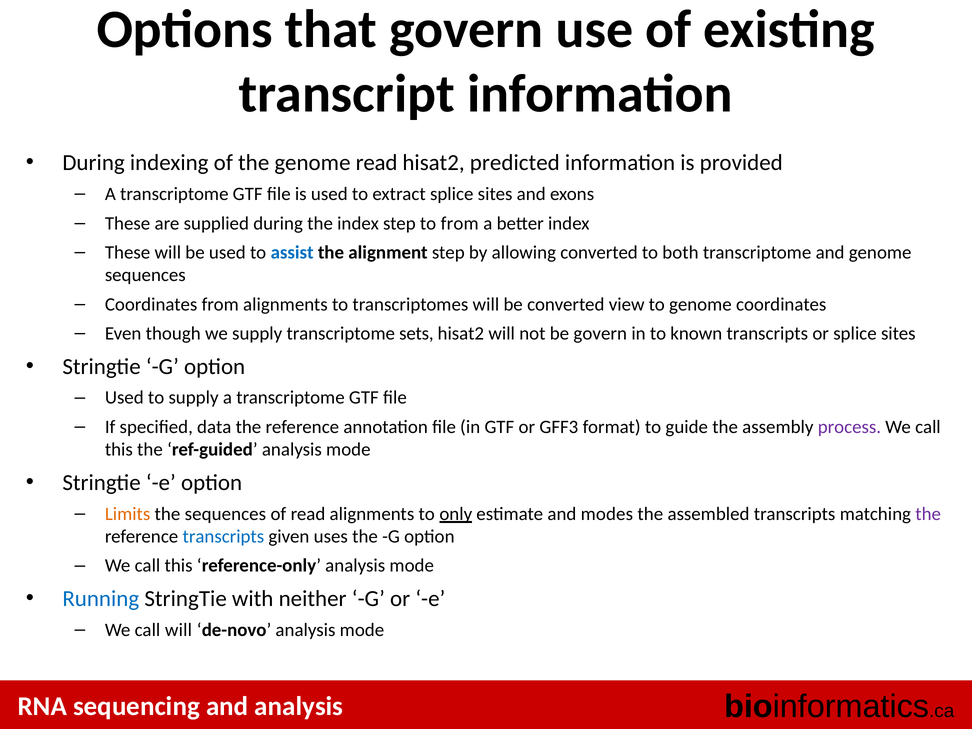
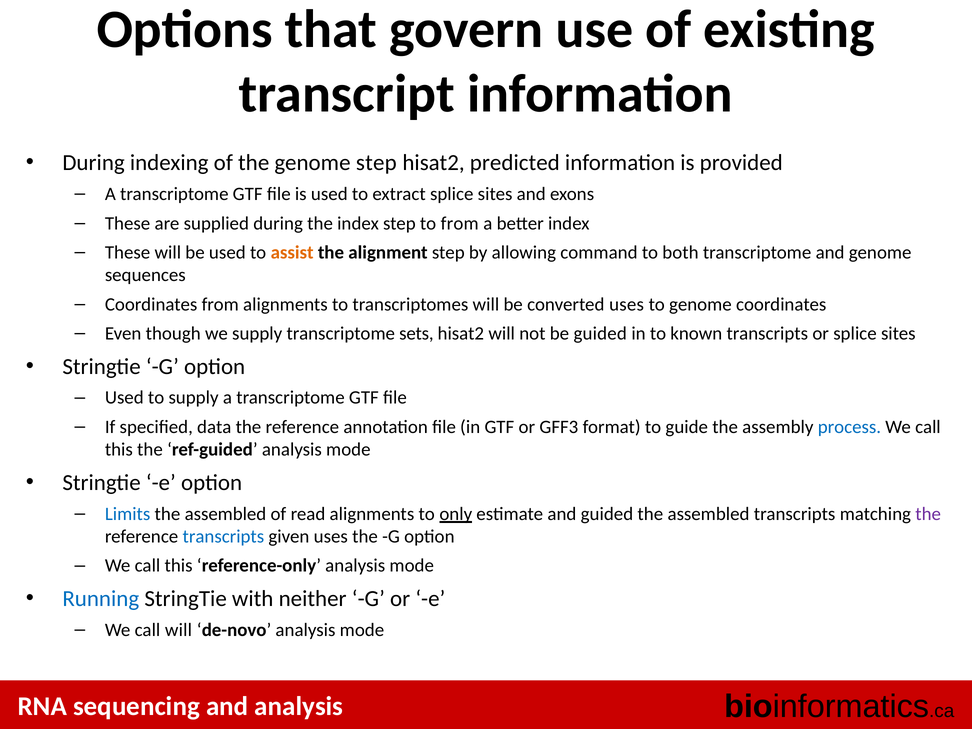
genome read: read -> step (376, 163)
assist colour: blue -> orange (292, 252)
allowing converted: converted -> command (599, 252)
converted view: view -> uses (627, 304)
be govern: govern -> guided (600, 333)
process colour: purple -> blue (849, 427)
Limits colour: orange -> blue (128, 514)
sequences: sequences -> assembled (225, 514)
and modes: modes -> guided (607, 514)
